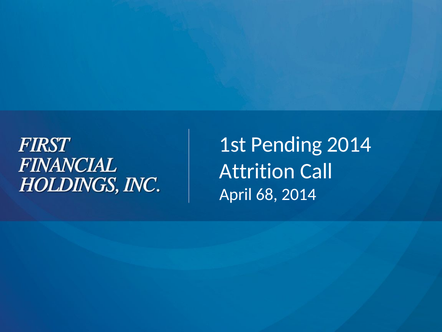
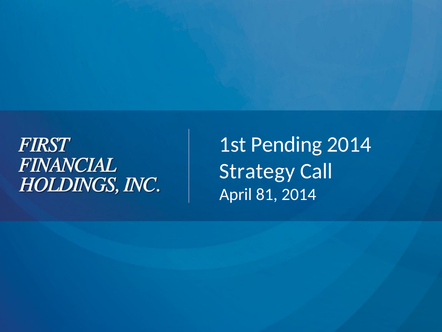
Attrition: Attrition -> Strategy (257, 171)
68: 68 -> 81 (267, 194)
